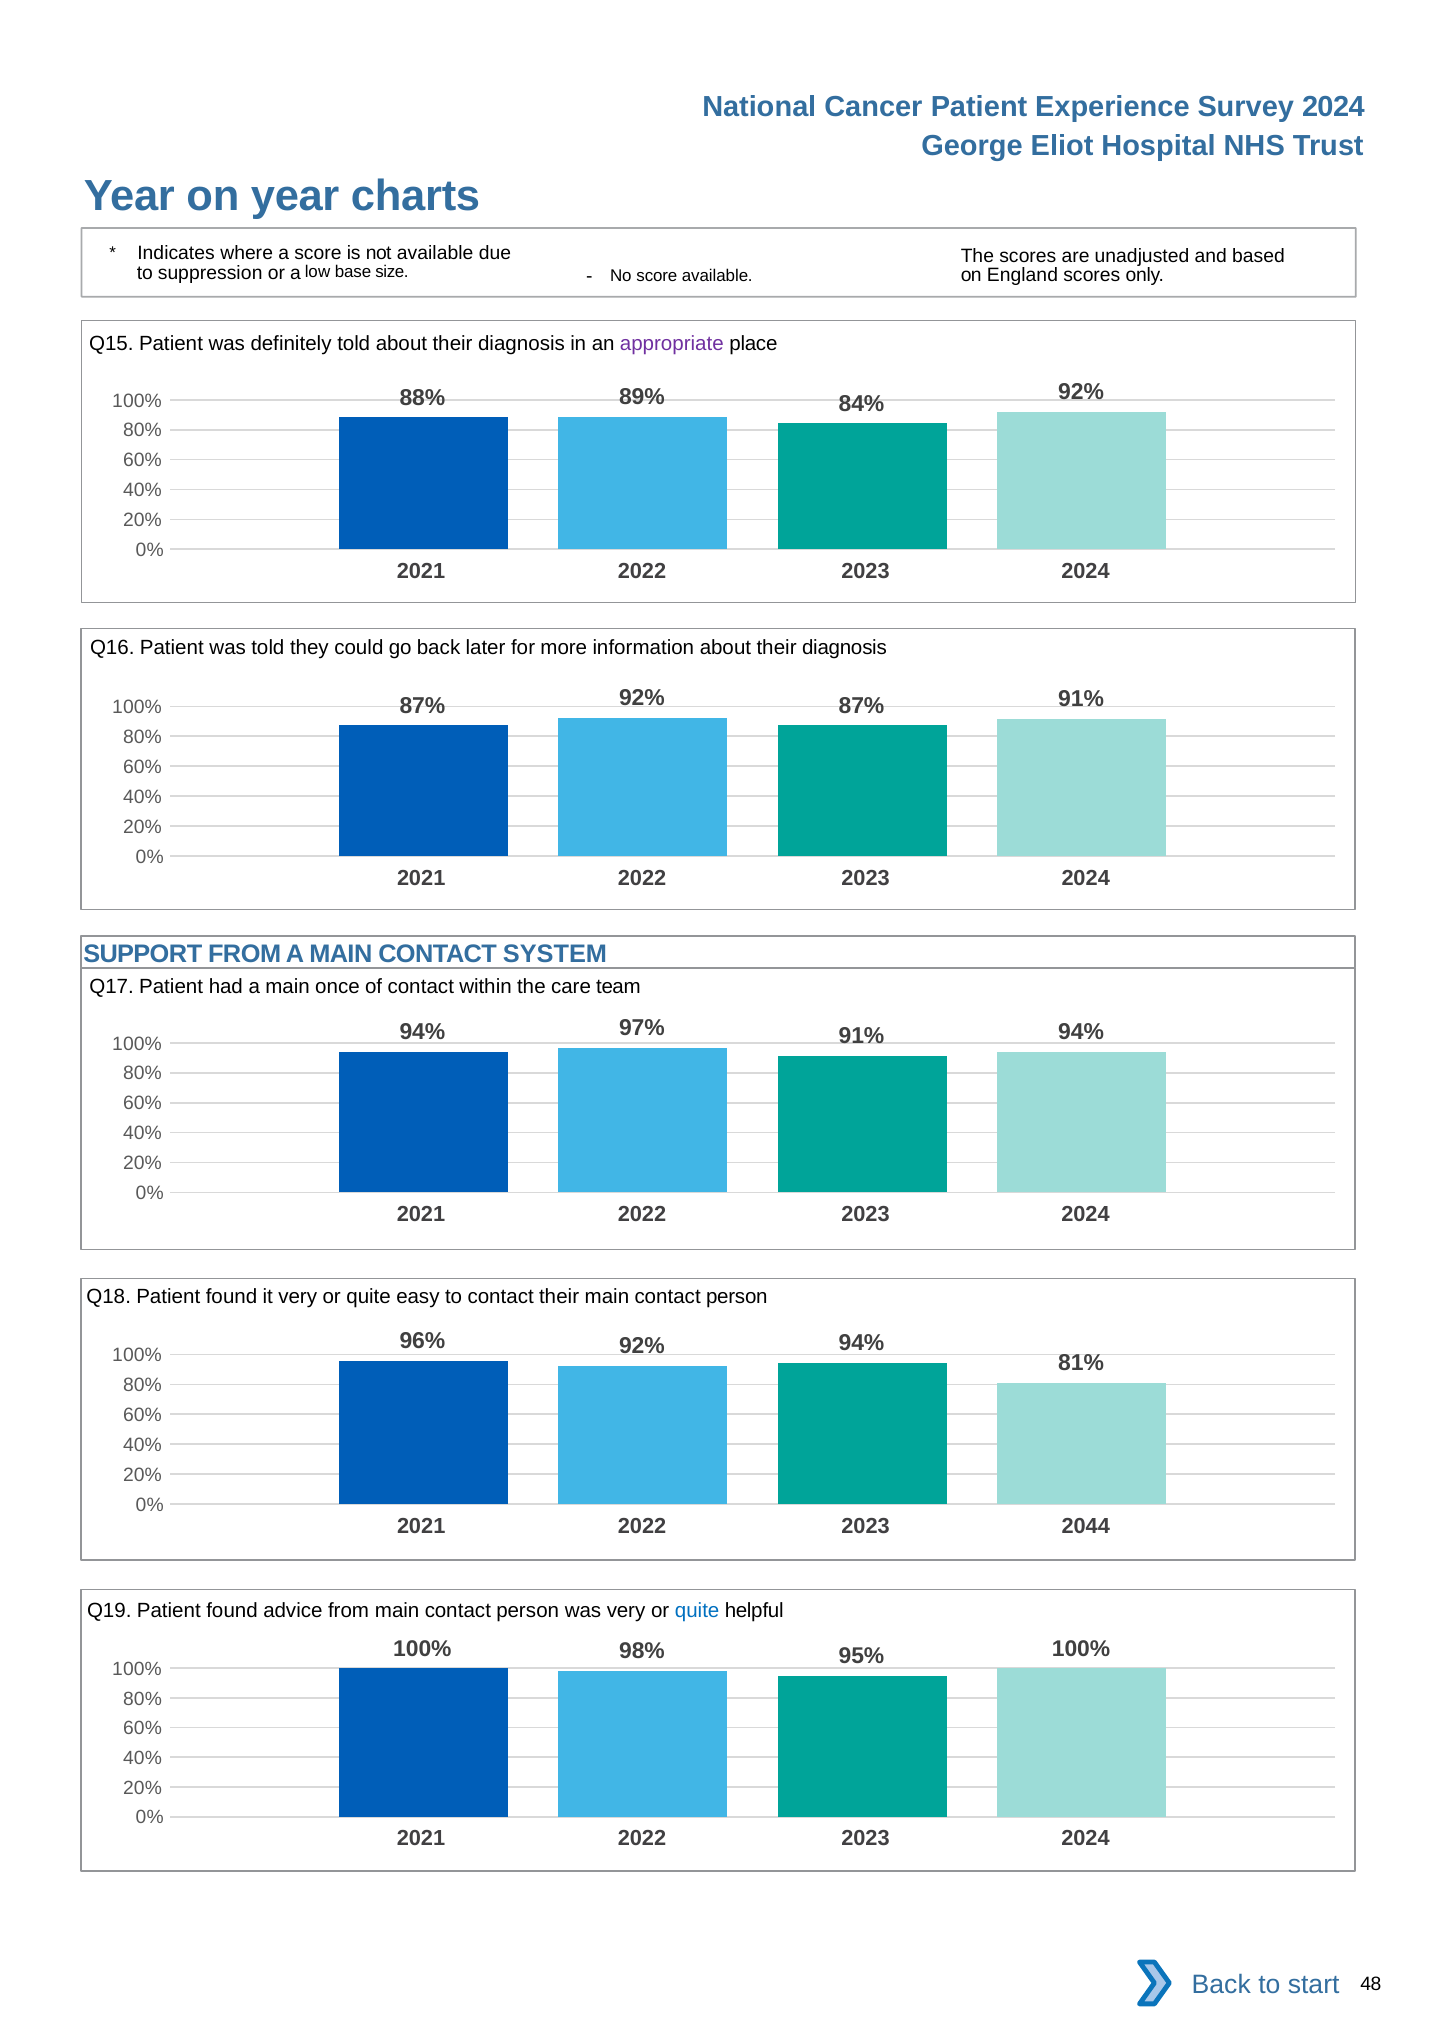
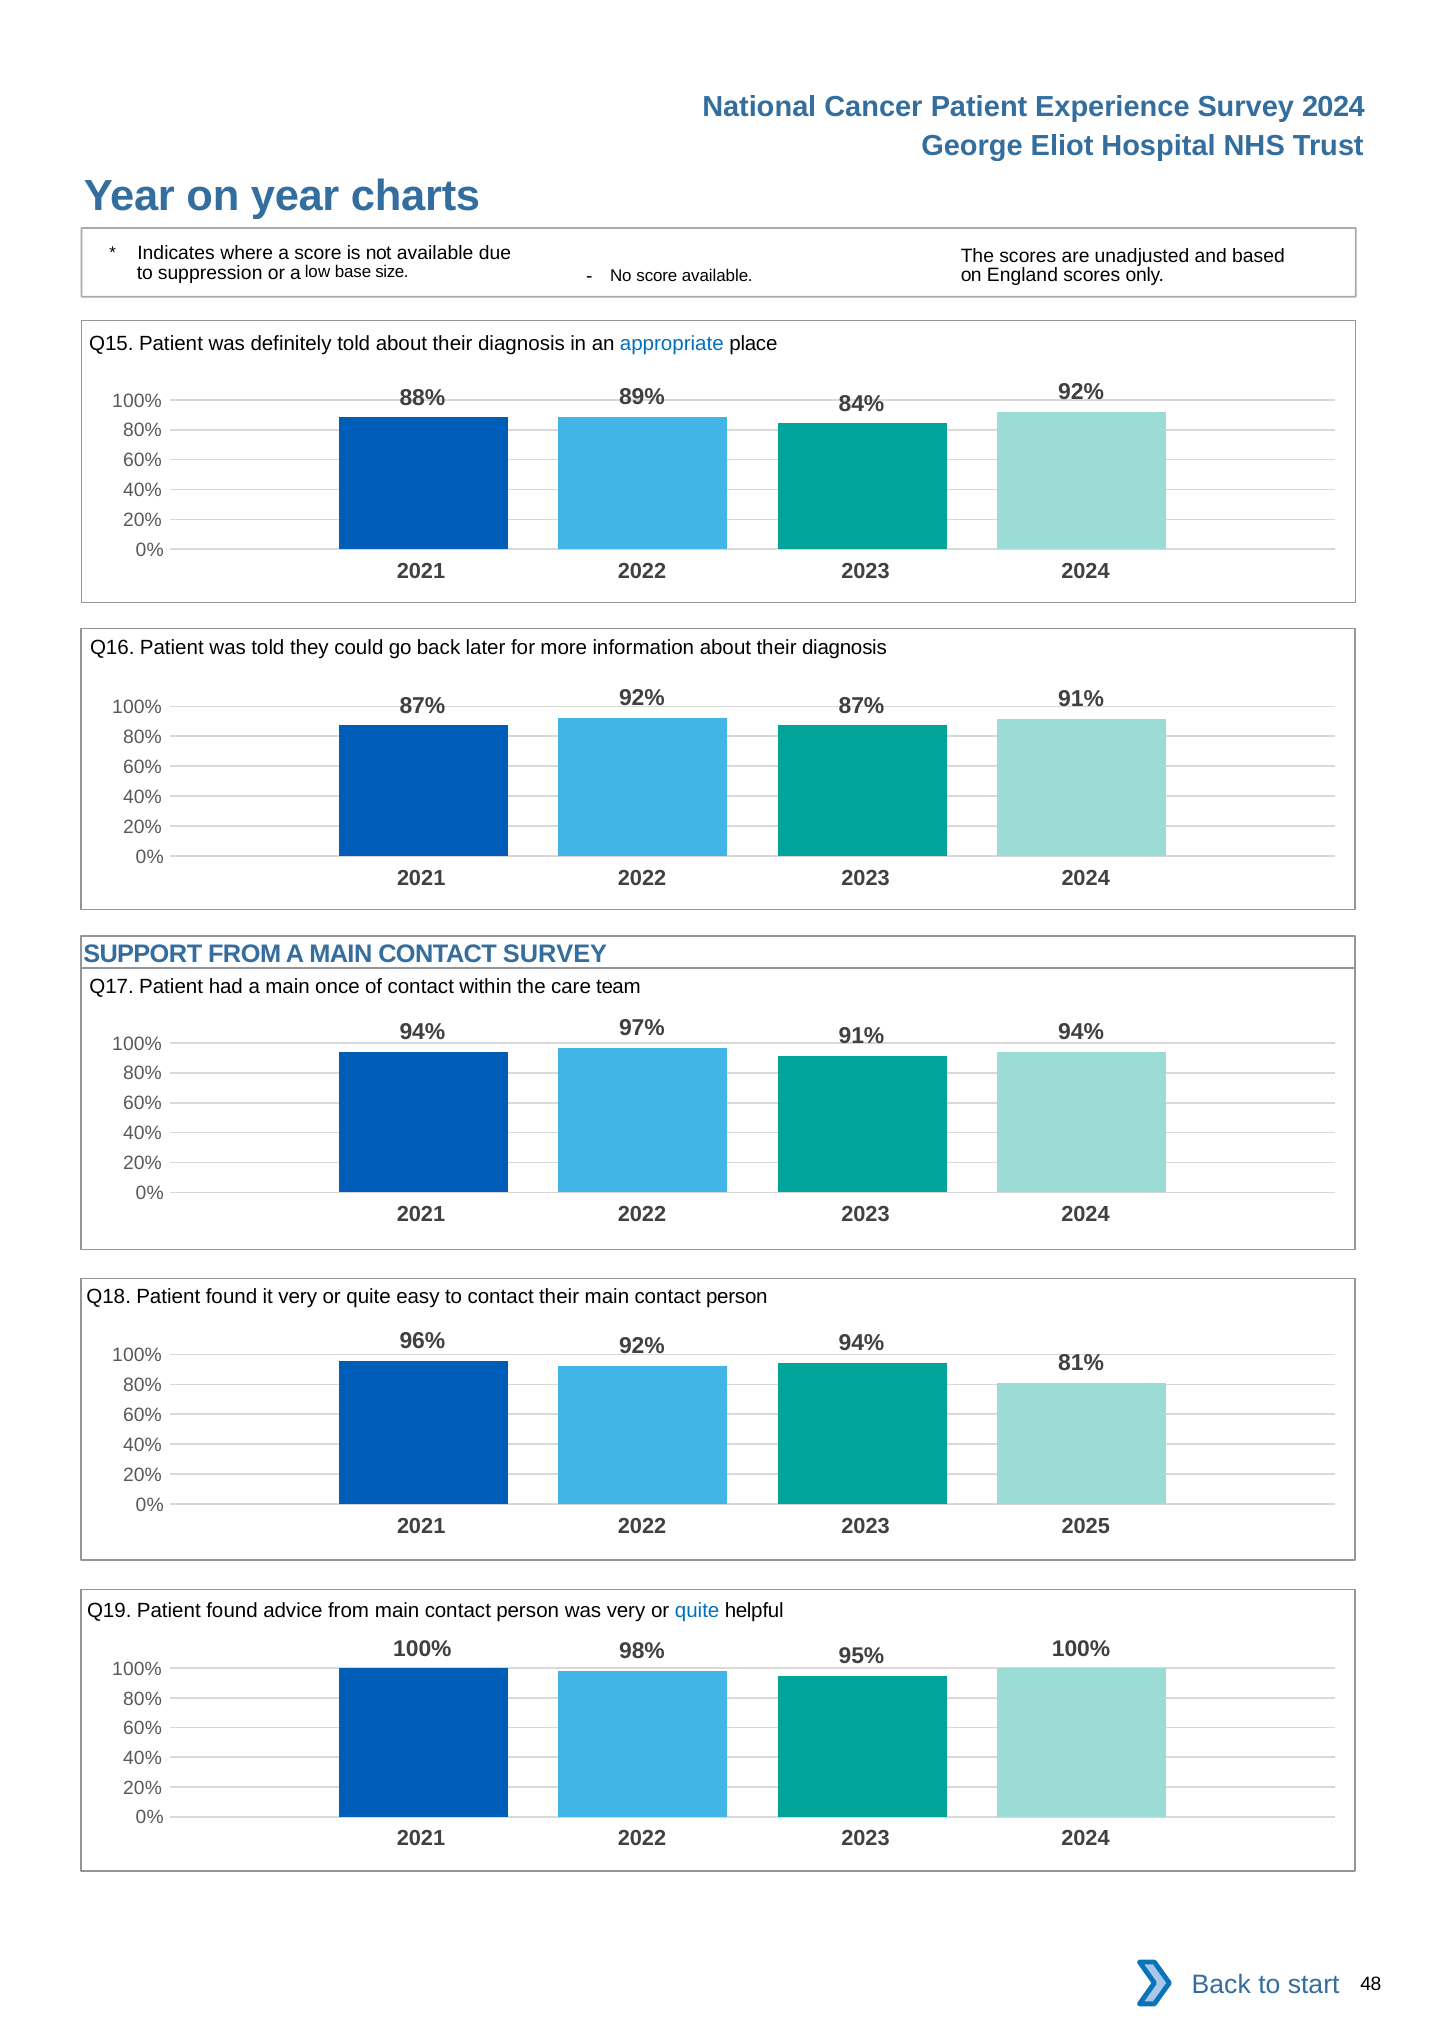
appropriate colour: purple -> blue (672, 344)
CONTACT SYSTEM: SYSTEM -> SURVEY (555, 954)
2044: 2044 -> 2025 (1086, 1526)
